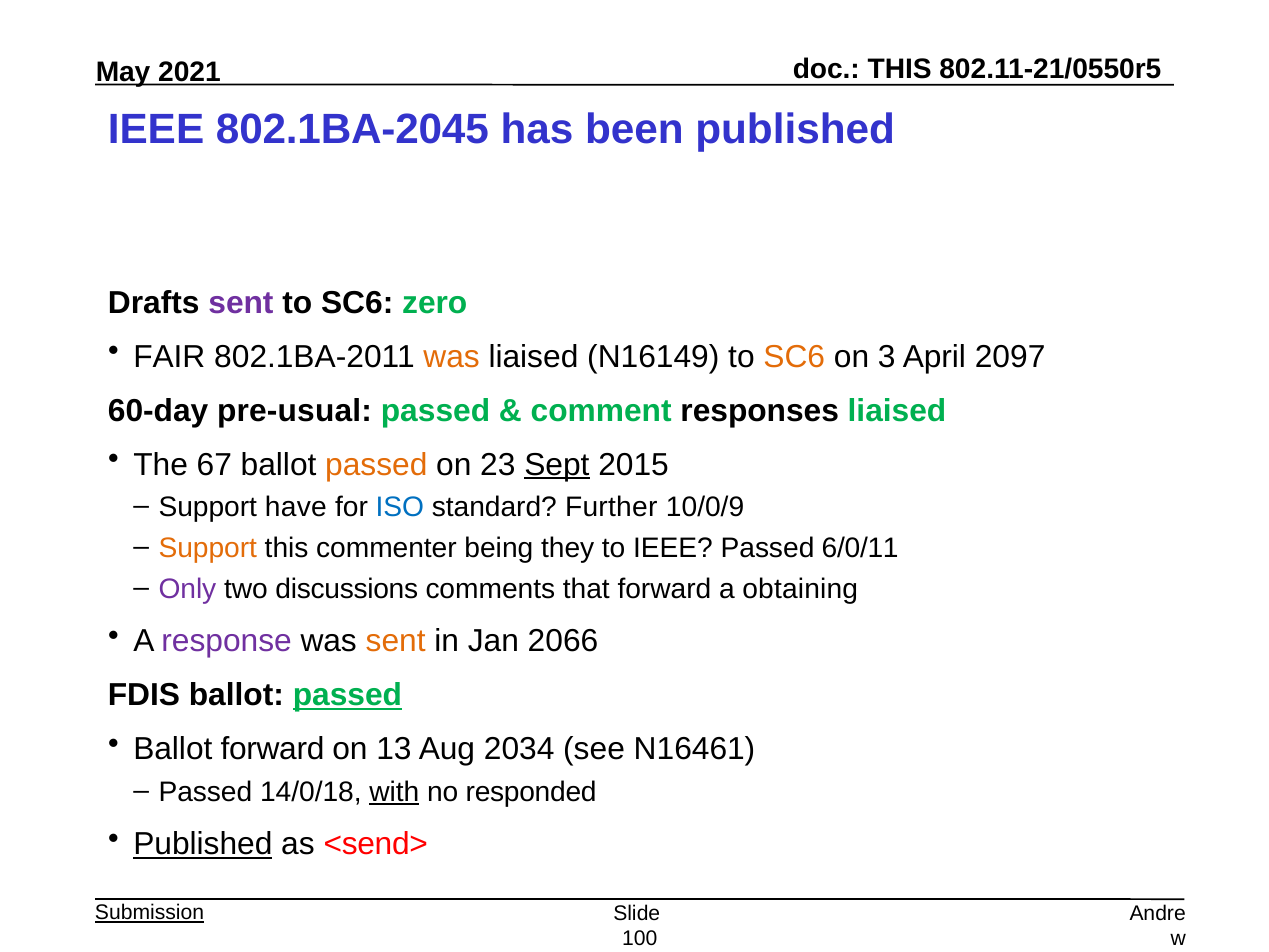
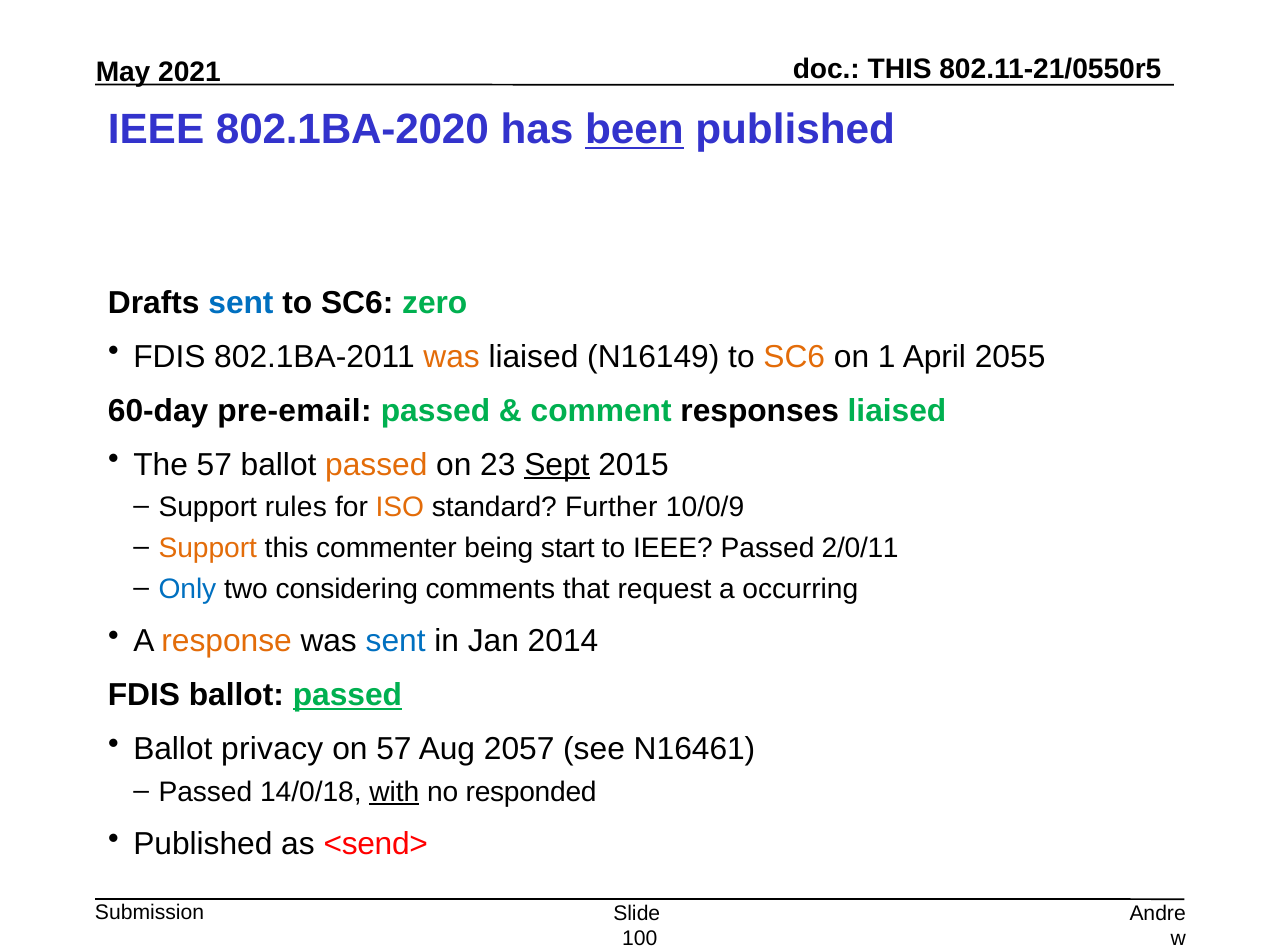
802.1BA-2045: 802.1BA-2045 -> 802.1BA-2020 (352, 130)
been underline: none -> present (634, 130)
sent colour: purple -> blue (241, 303)
FAIR: FAIR -> FDIS (169, 357)
3: 3 -> 1 (887, 357)
2097: 2097 -> 2055 (1010, 357)
pre-usual: pre-usual -> pre-email (294, 410)
The 67: 67 -> 57 (214, 464)
have: have -> rules (296, 507)
ISO colour: blue -> orange (400, 507)
they: they -> start (568, 548)
6/0/11: 6/0/11 -> 2/0/11 (860, 548)
Only colour: purple -> blue (187, 589)
discussions: discussions -> considering (347, 589)
that forward: forward -> request (664, 589)
obtaining: obtaining -> occurring (800, 589)
response colour: purple -> orange (227, 641)
sent colour: orange -> blue (396, 641)
2066: 2066 -> 2014 (563, 641)
Ballot forward: forward -> privacy (272, 749)
on 13: 13 -> 57 (394, 749)
2034: 2034 -> 2057 (519, 749)
Published underline: present -> none (203, 844)
Submission underline: present -> none (150, 913)
